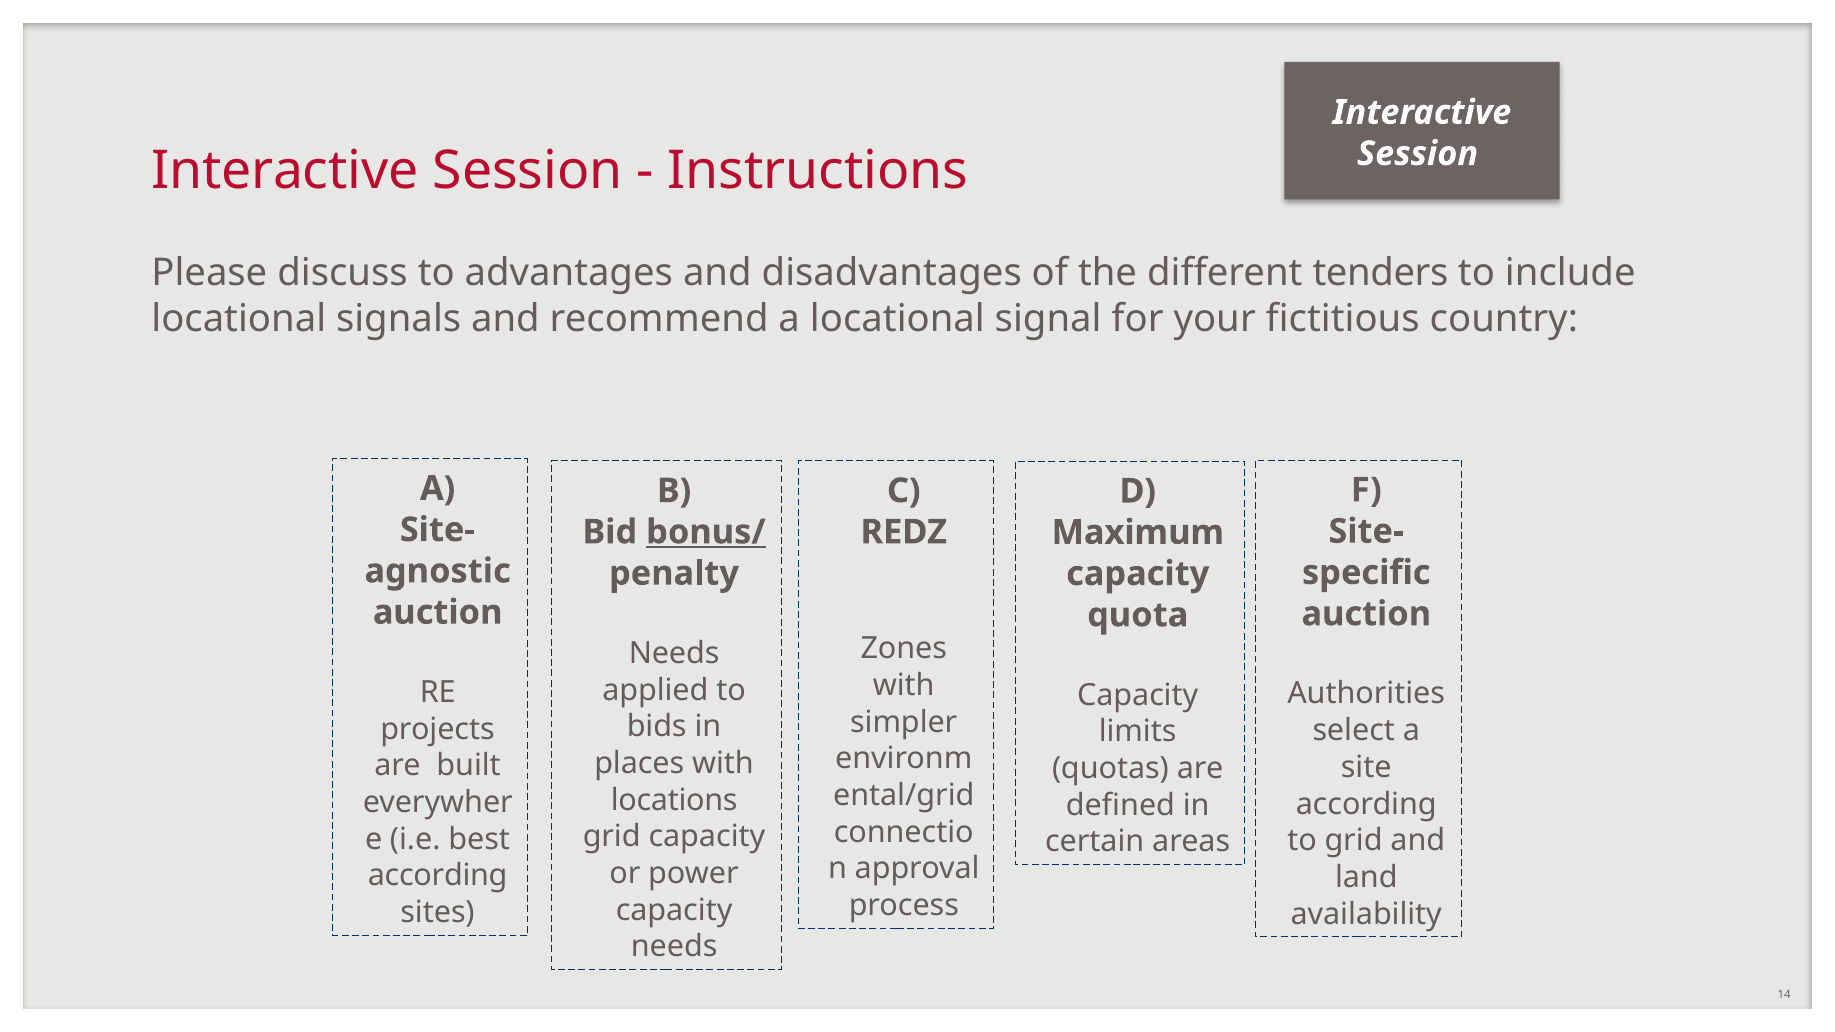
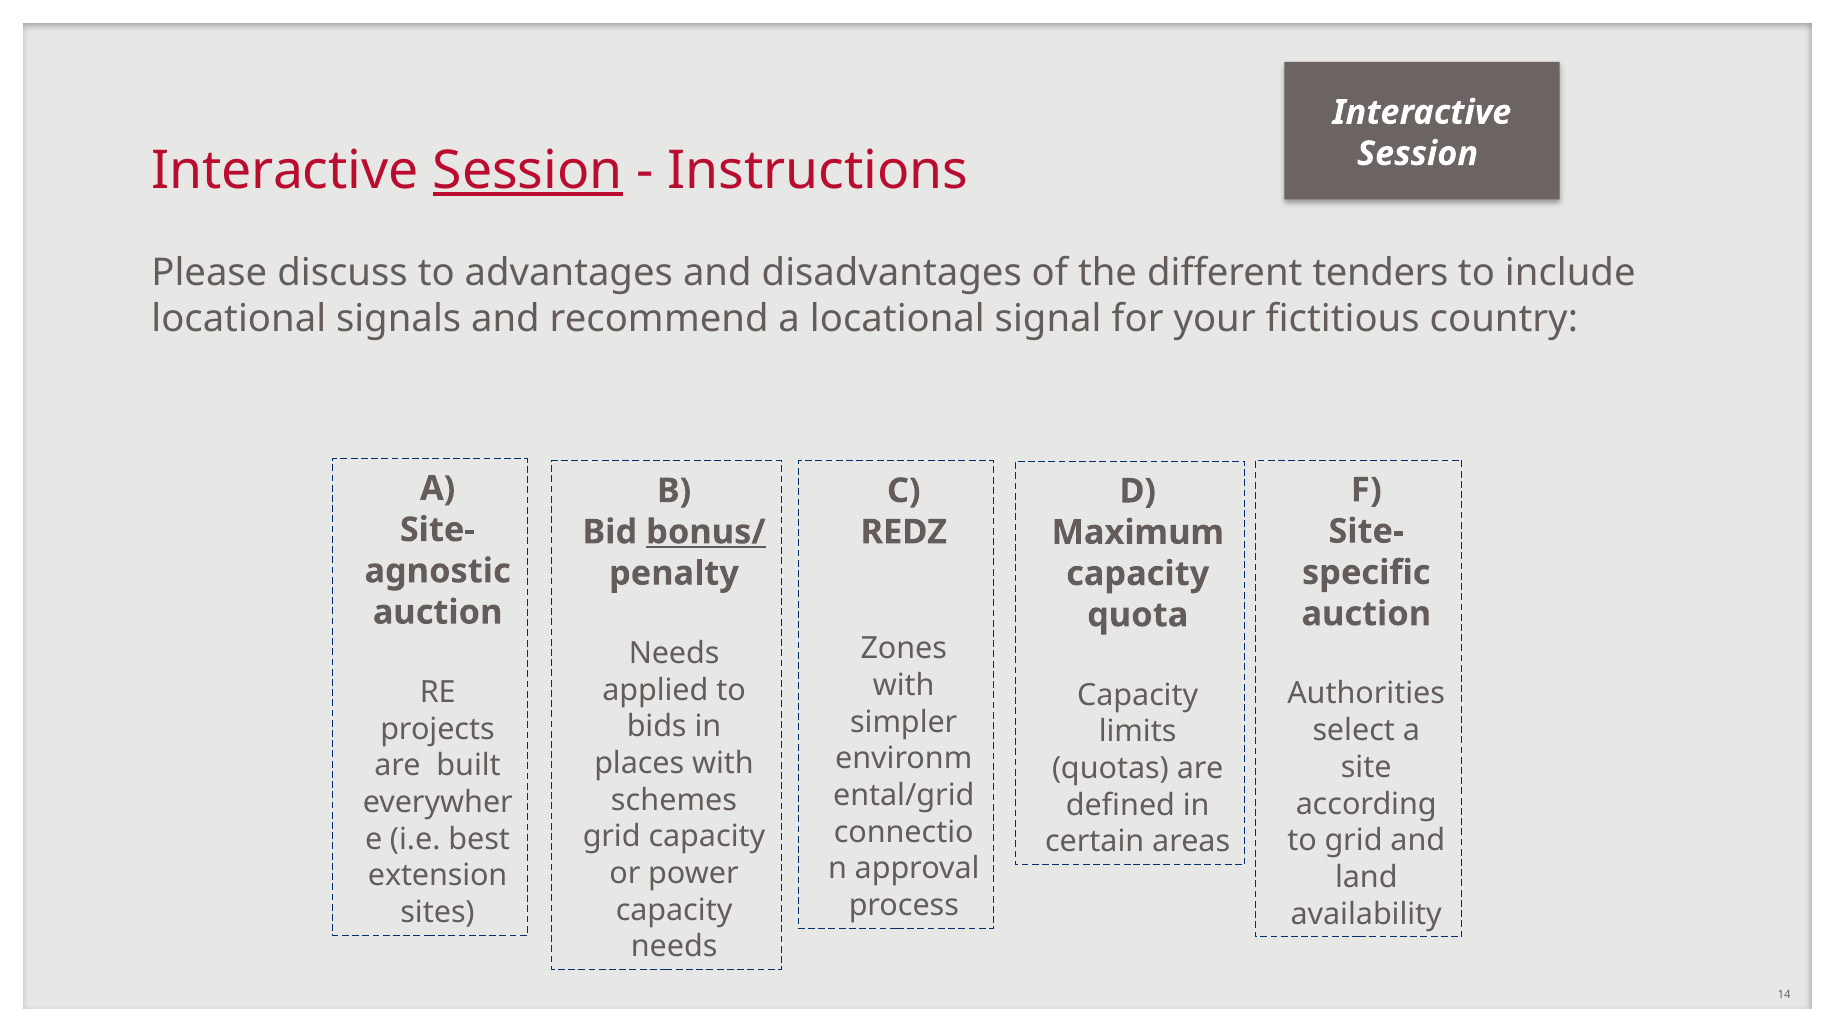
Session underline: none -> present (528, 171)
locations: locations -> schemes (674, 800)
according: according -> extension (438, 876)
